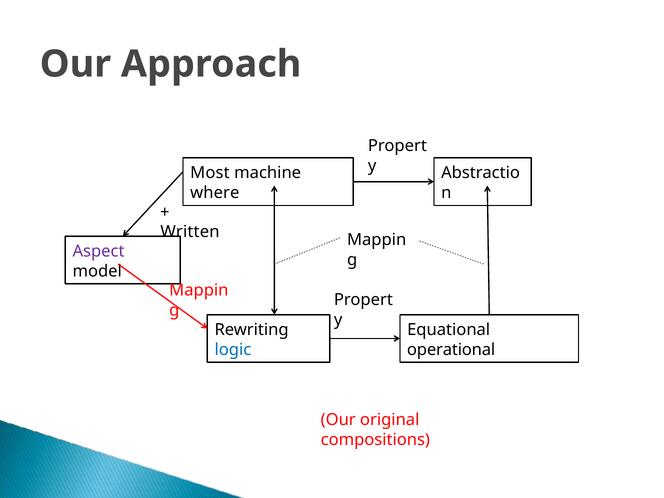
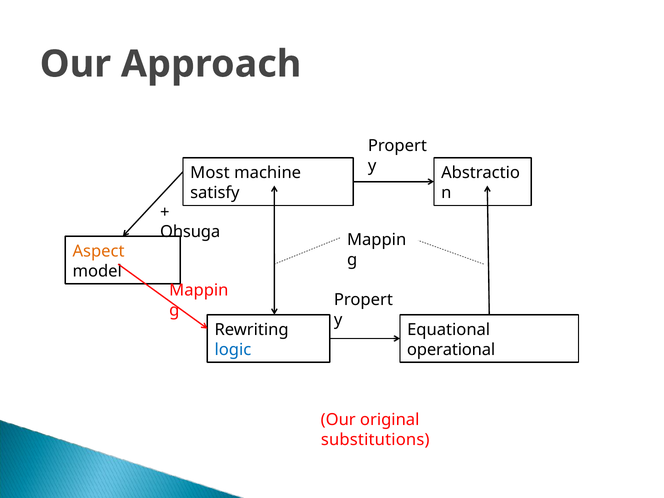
where: where -> satisfy (215, 193)
Written: Written -> Ohsuga (190, 232)
Aspect colour: purple -> orange (99, 251)
compositions: compositions -> substitutions (375, 440)
